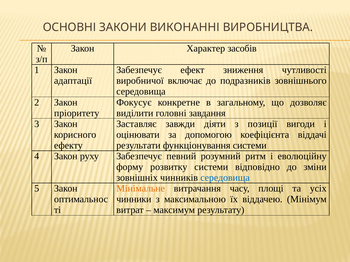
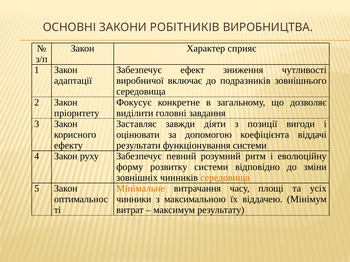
ВИКОНАННІ: ВИКОНАННІ -> РОБІТНИКІВ (185, 27)
засобів: засобів -> сприяє (242, 49)
середовища colour: blue -> orange (225, 178)
